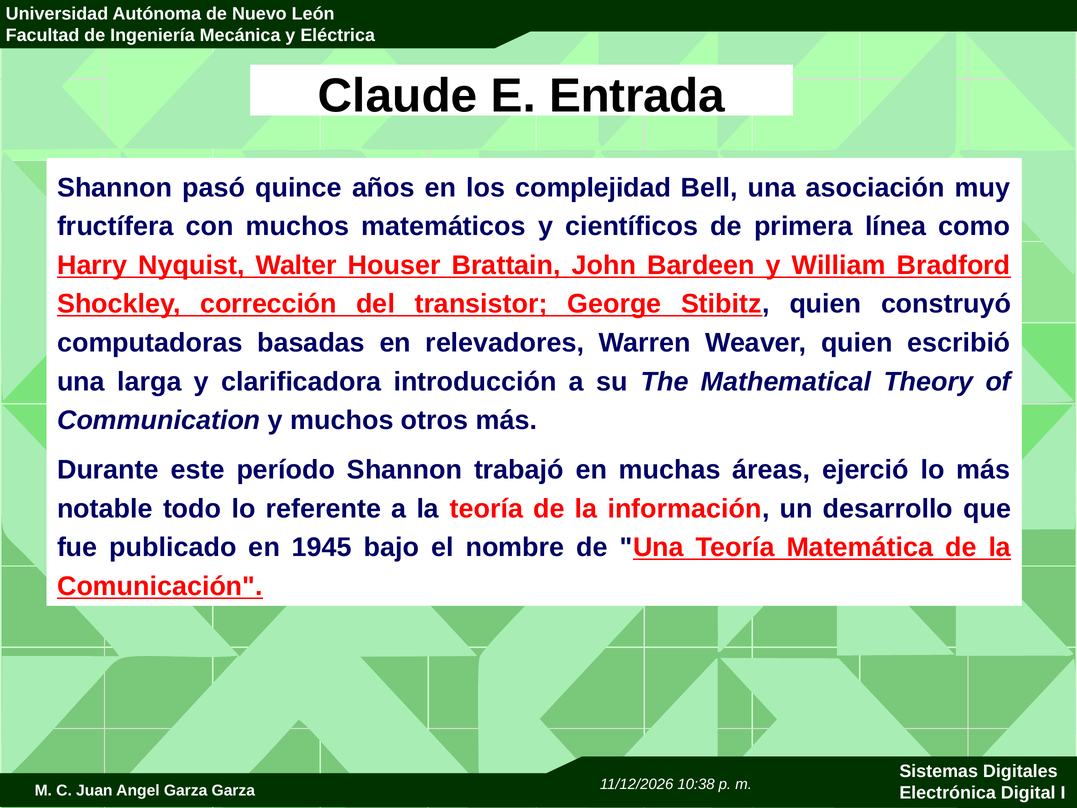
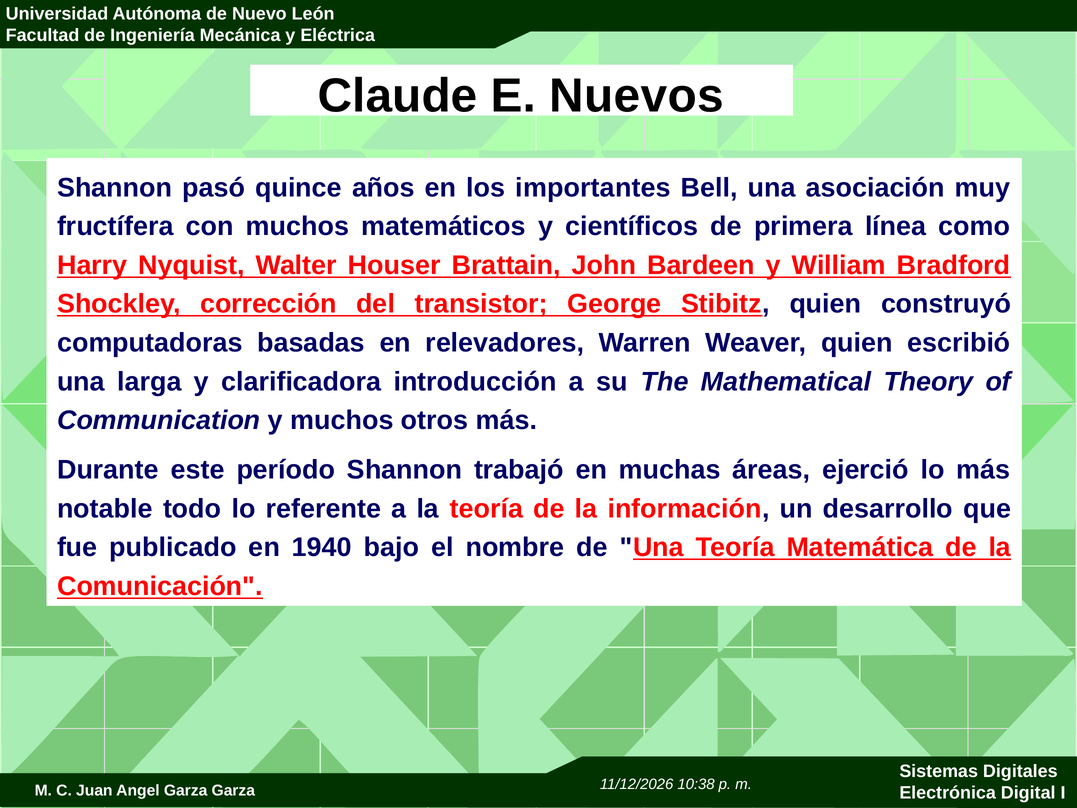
Entrada: Entrada -> Nuevos (637, 96)
complejidad: complejidad -> importantes (593, 188)
1945: 1945 -> 1940 (322, 547)
